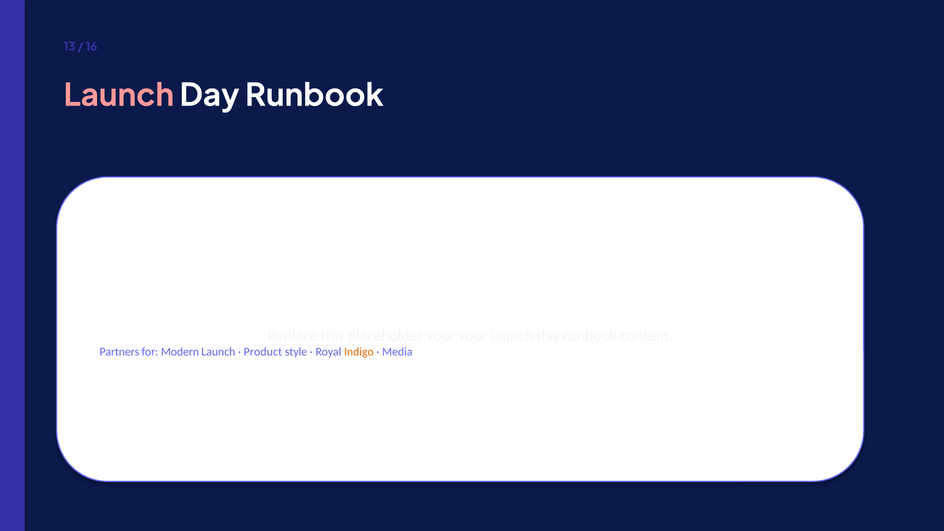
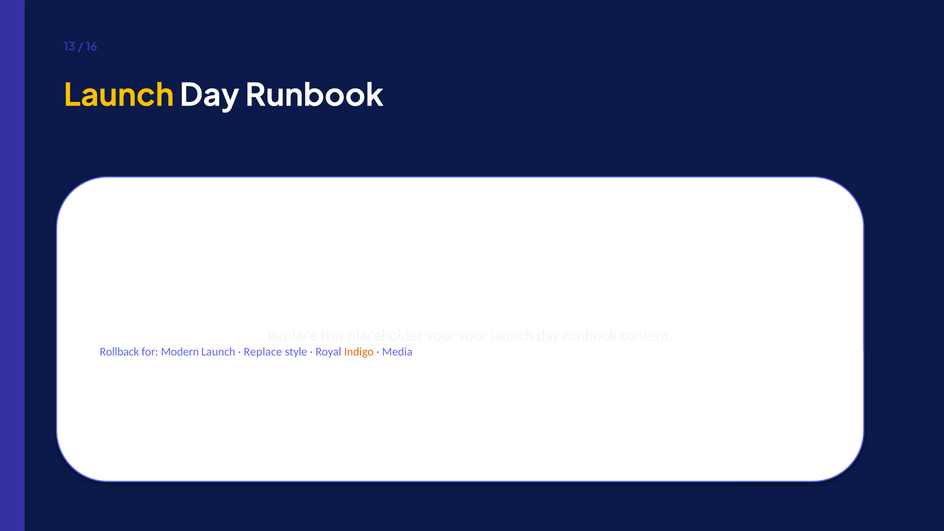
Launch colour: pink -> yellow (119, 95)
Partners: Partners -> Rollback (119, 352)
Product: Product -> Replace (263, 352)
